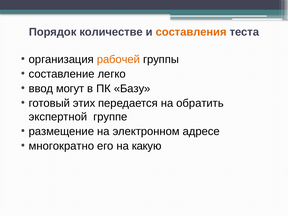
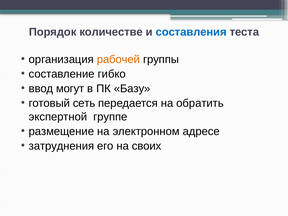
составления colour: orange -> blue (191, 32)
легко: легко -> гибко (112, 74)
этих: этих -> сеть (84, 103)
многократно: многократно -> затруднения (61, 146)
какую: какую -> своих (147, 146)
